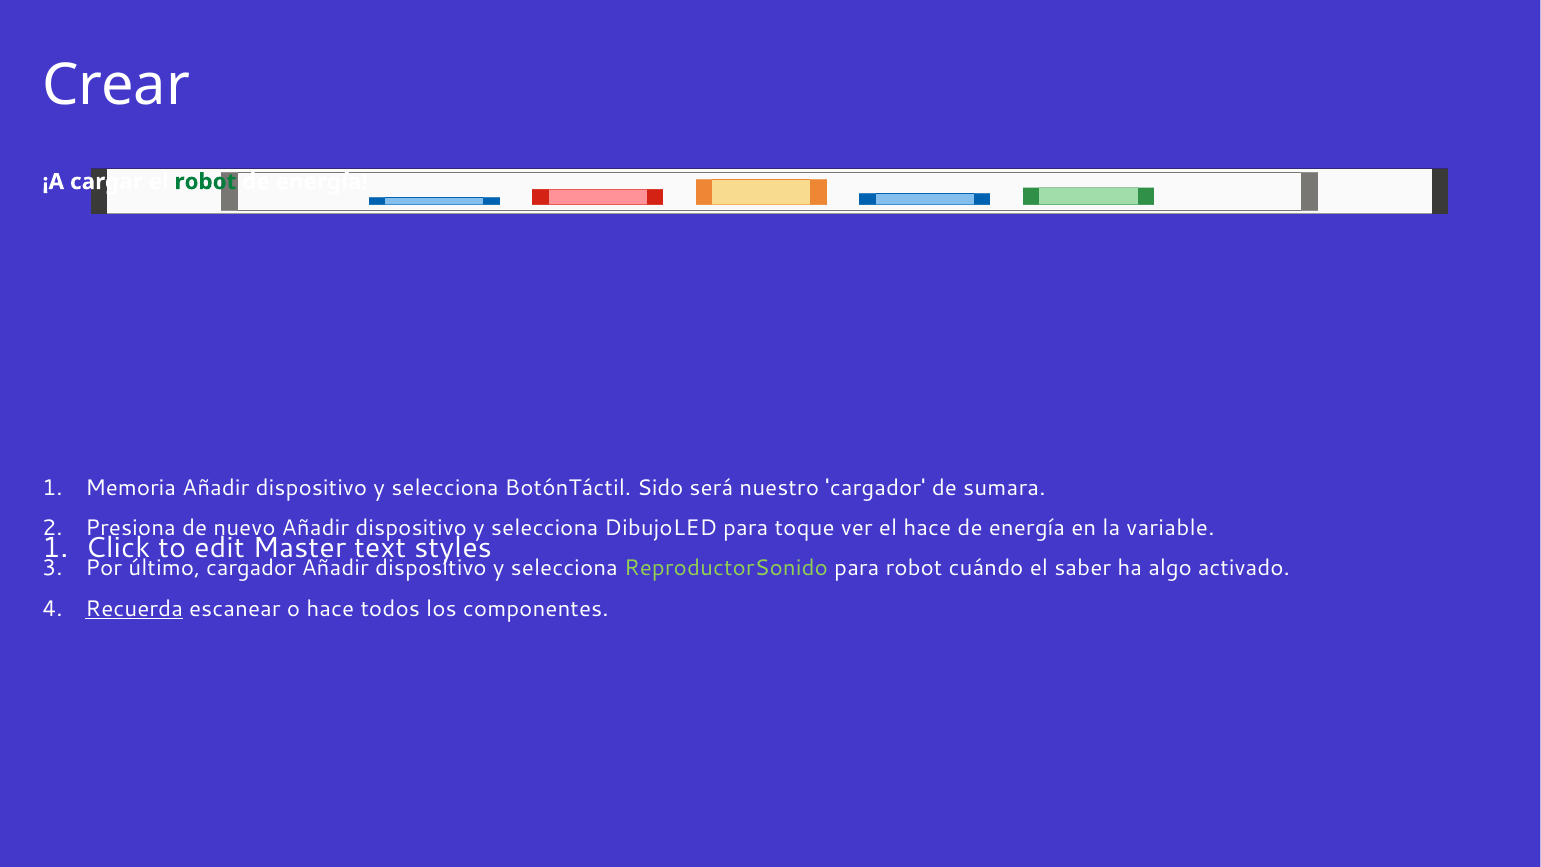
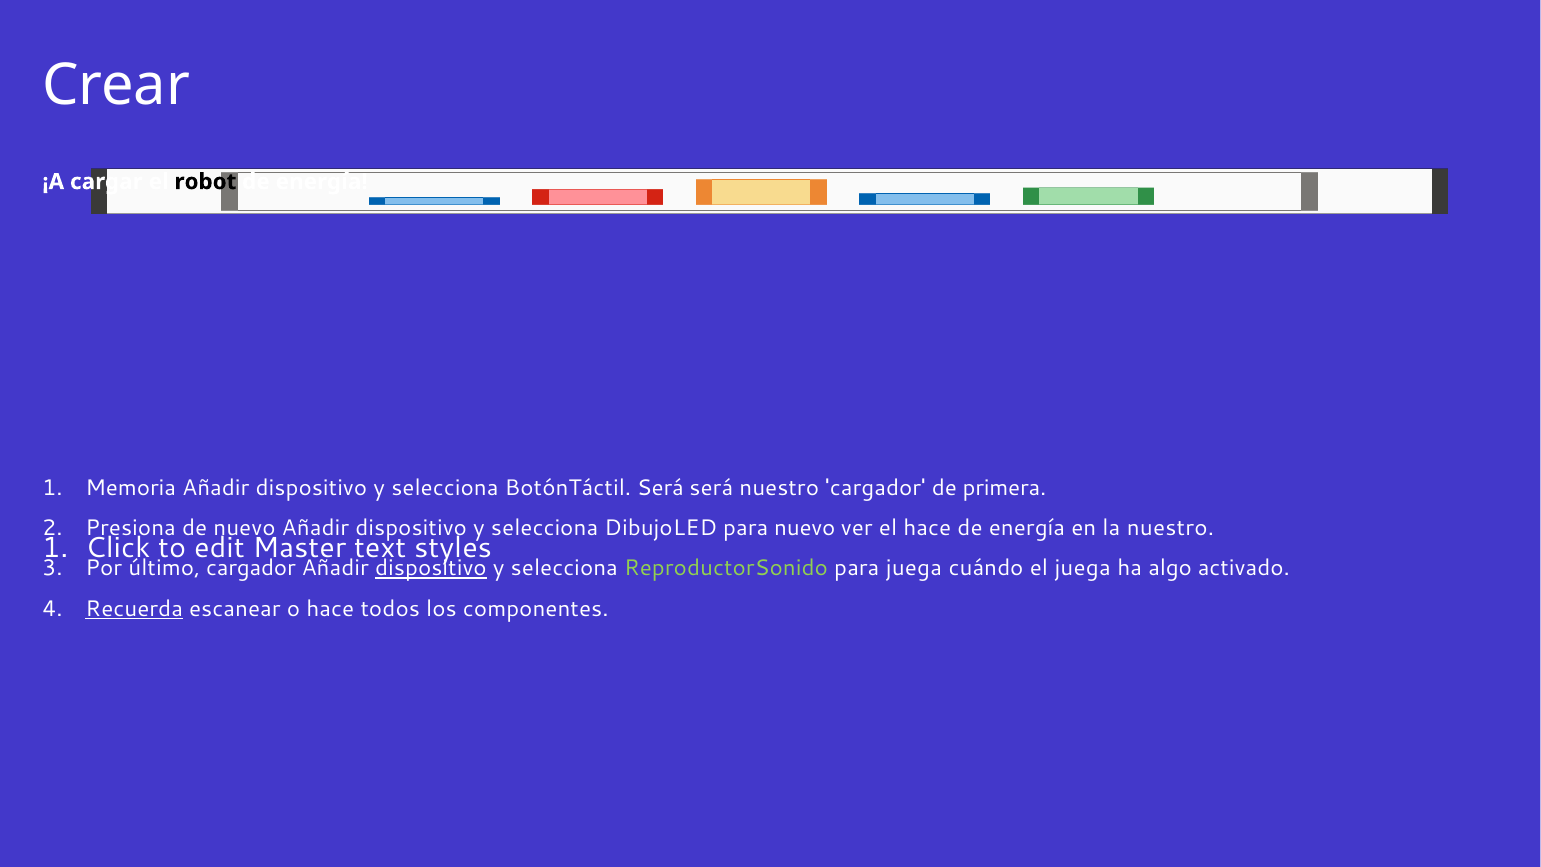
robot colour: green -> black (205, 182)
BotónTáctil Sido: Sido -> Será (660, 488)
sumara: sumara -> primera (1005, 488)
para toque: toque -> nuevo (805, 528)
la variable: variable -> nuestro (1170, 528)
dispositivo underline: none -> present (431, 568)
para robot: robot -> juega (914, 568)
el saber: saber -> juega (1083, 568)
